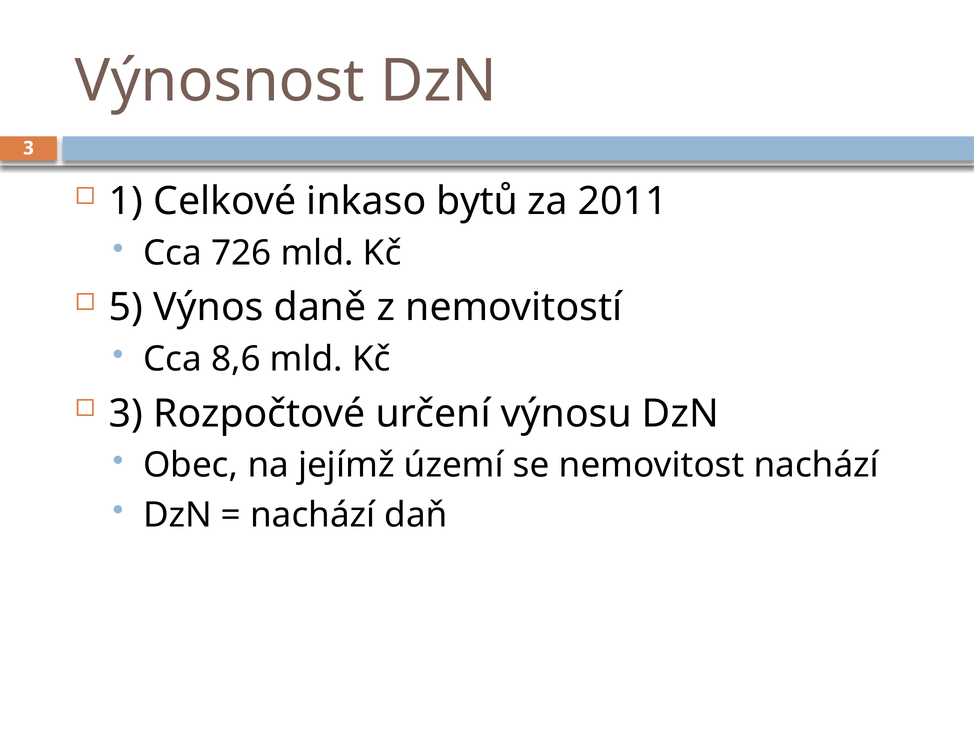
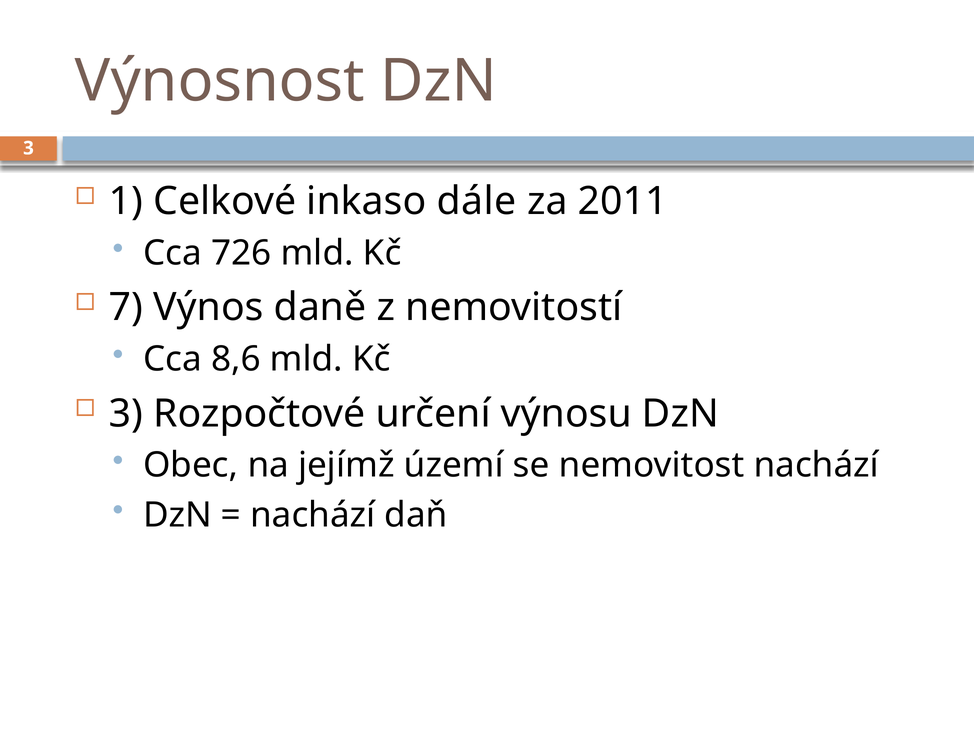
bytů: bytů -> dále (477, 202)
5: 5 -> 7 (126, 308)
